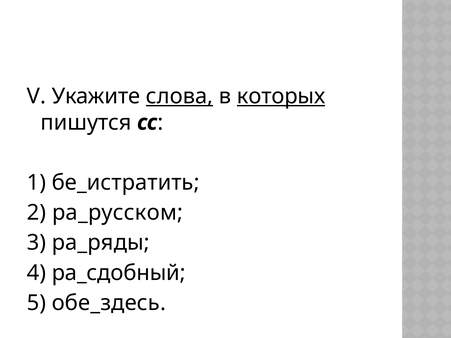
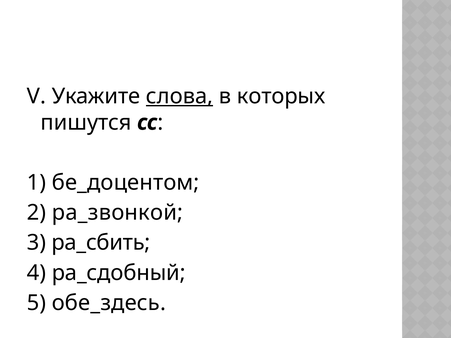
которых underline: present -> none (281, 96)
бе_истратить: бе_истратить -> бе_доцентом (126, 183)
ра_русском: ра_русском -> ра_звонкой (118, 213)
ра_ряды: ра_ряды -> ра_сбить (101, 243)
